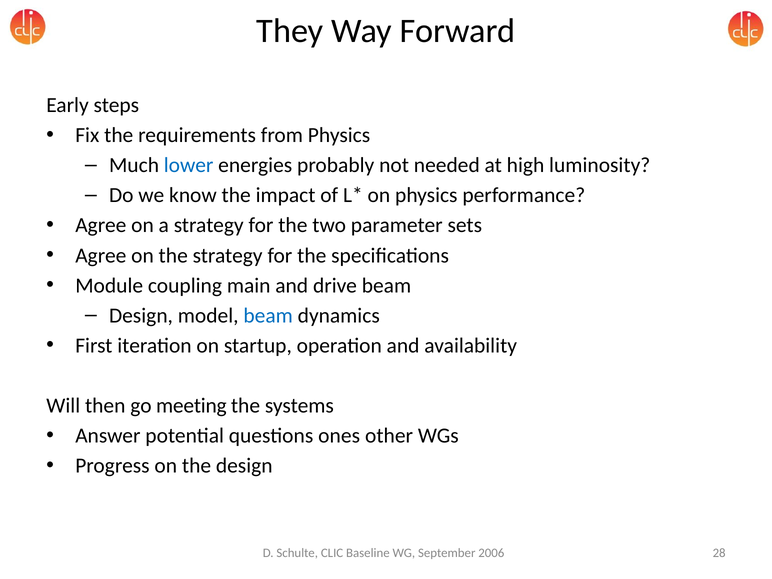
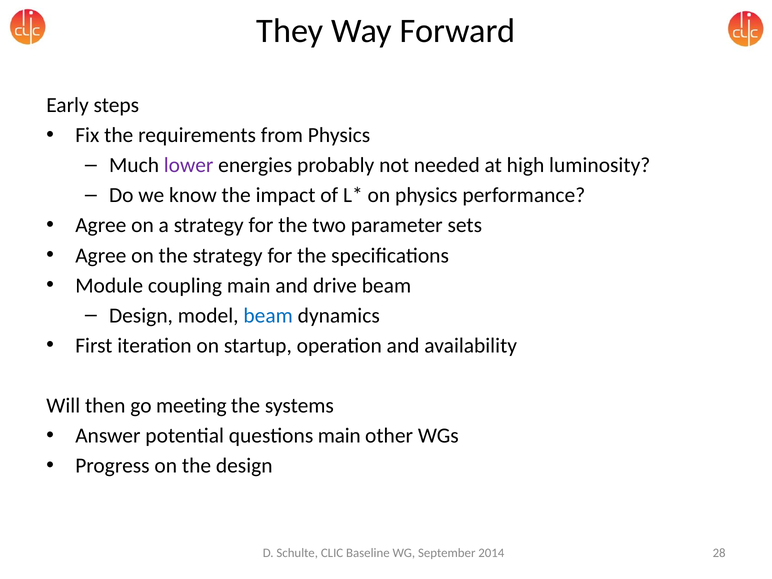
lower colour: blue -> purple (189, 165)
questions ones: ones -> main (339, 436)
2006: 2006 -> 2014 (491, 553)
